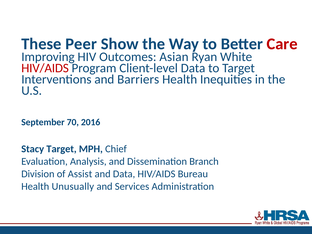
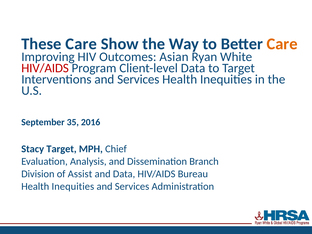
These Peer: Peer -> Care (81, 44)
Care colour: red -> orange (282, 44)
Interventions and Barriers: Barriers -> Services (138, 79)
70: 70 -> 35 (73, 122)
Unusually: Unusually -> Inequities (73, 186)
